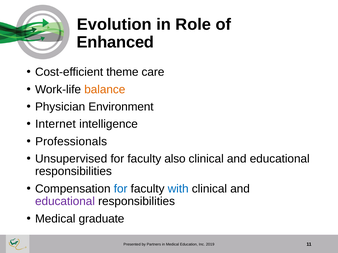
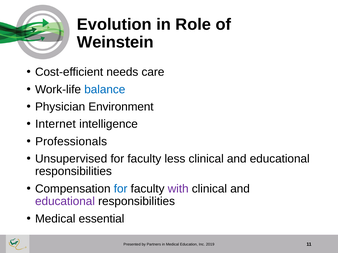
Enhanced: Enhanced -> Weinstein (115, 42)
theme: theme -> needs (122, 72)
balance colour: orange -> blue (105, 90)
also: also -> less (175, 159)
with colour: blue -> purple (178, 189)
graduate: graduate -> essential (101, 219)
